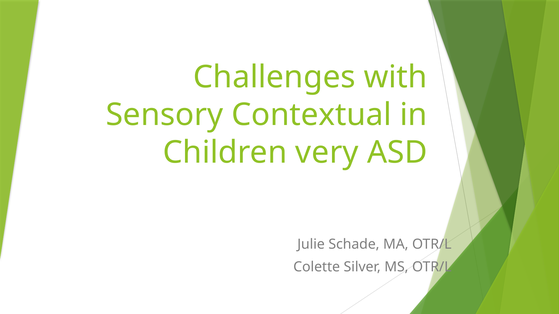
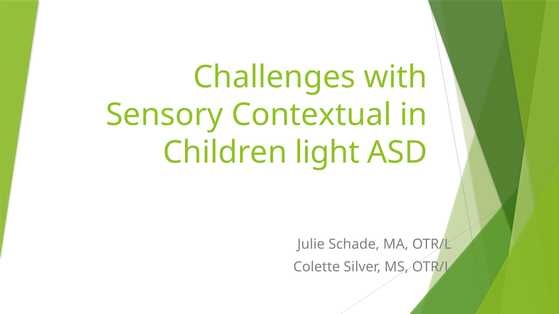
very: very -> light (327, 153)
